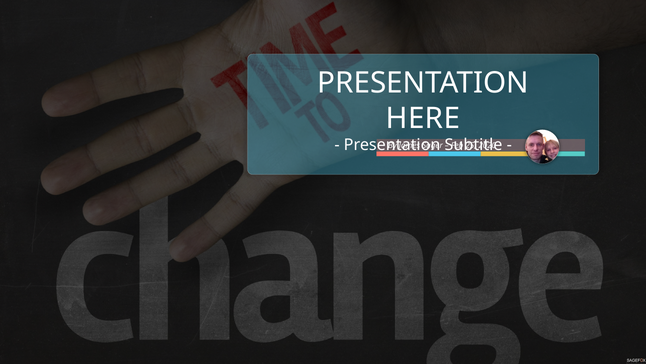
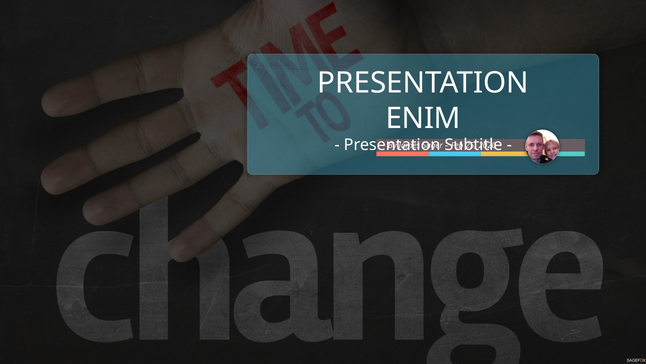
HERE: HERE -> ENIM (423, 118)
